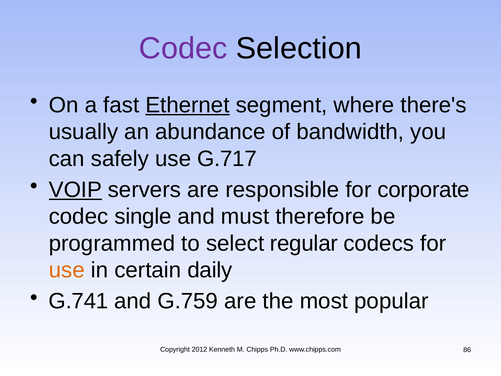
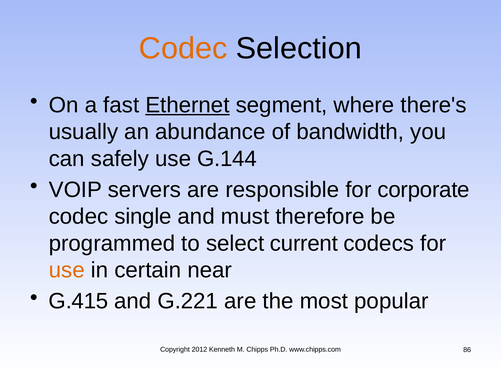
Codec colour: purple -> orange (183, 48)
G.717: G.717 -> G.144 (227, 159)
VOIP underline: present -> none (75, 190)
regular: regular -> current (304, 243)
daily: daily -> near (210, 270)
G.741: G.741 -> G.415 (78, 301)
G.759: G.759 -> G.221 (188, 301)
